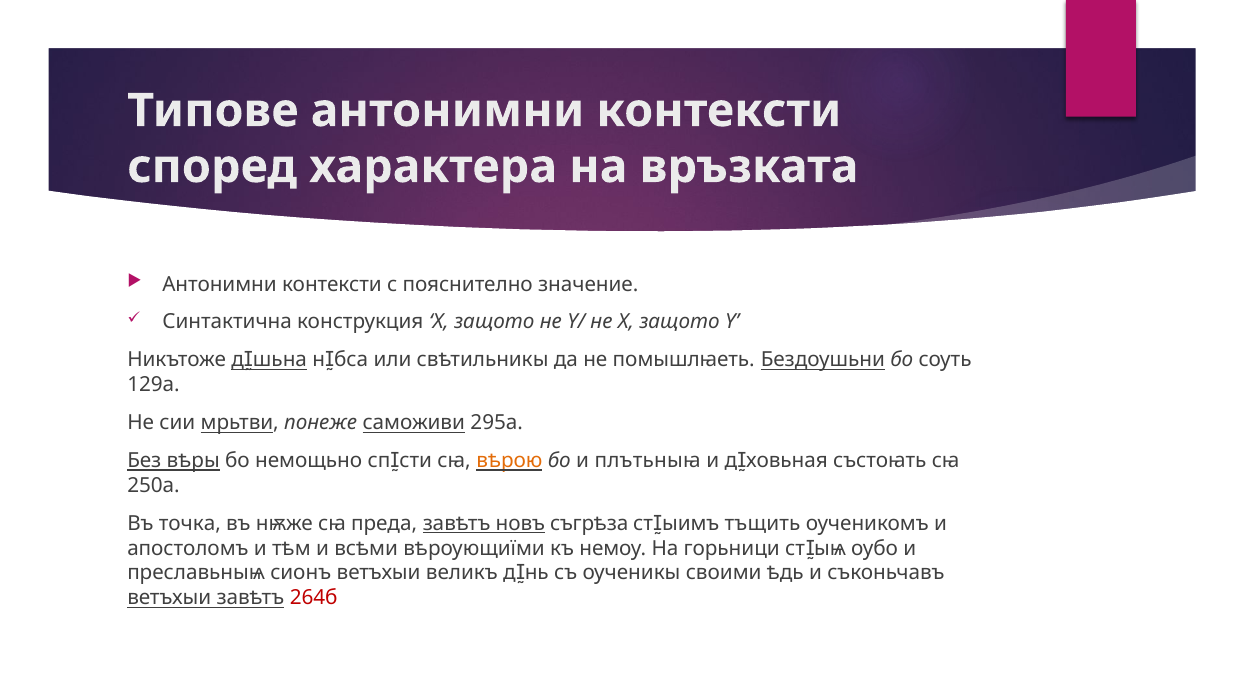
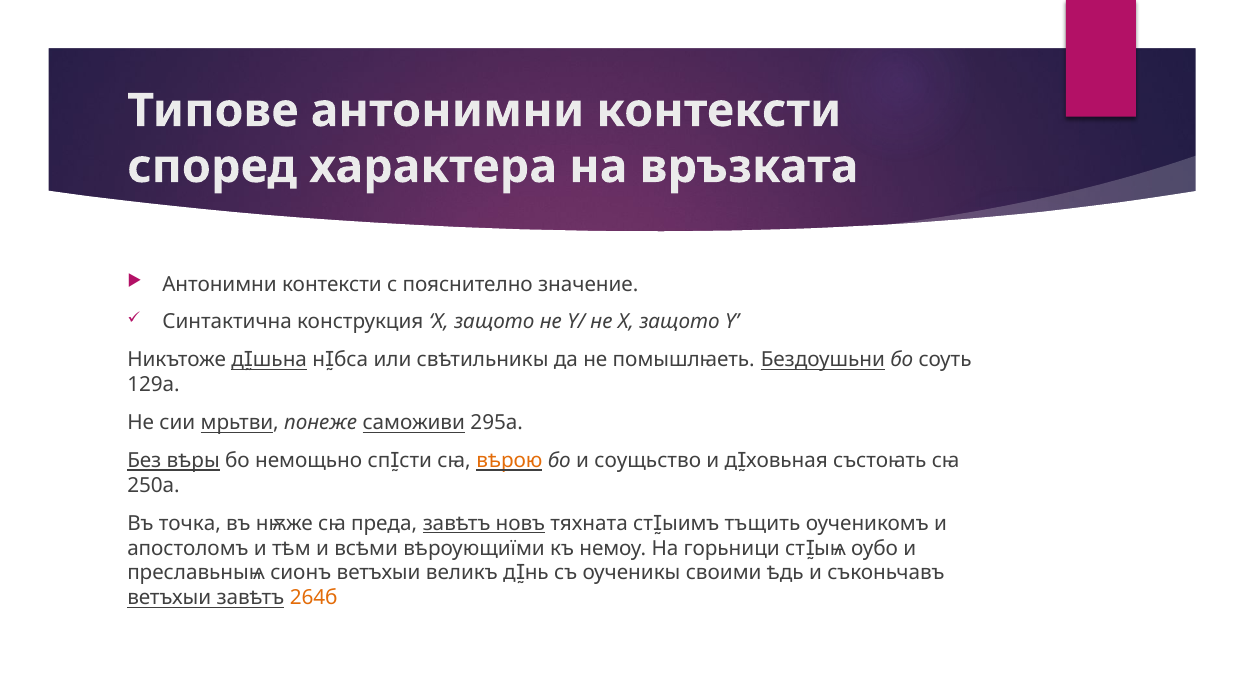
плътьныꙗ: плътьныꙗ -> соущьство (648, 461)
съгрѣза: съгрѣза -> тяхната (589, 524)
264б colour: red -> orange (314, 598)
